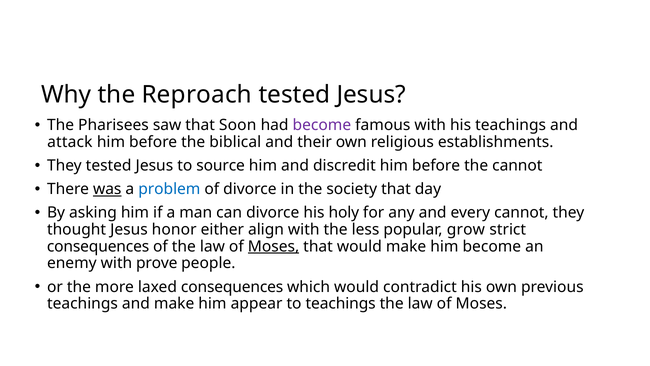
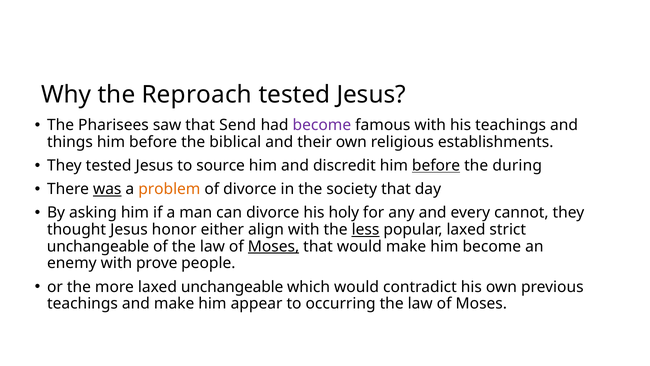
Soon: Soon -> Send (238, 125)
attack: attack -> things (70, 142)
before underline: none -> present (436, 165)
the cannot: cannot -> during (517, 165)
problem colour: blue -> orange (169, 189)
less underline: none -> present (366, 229)
popular grow: grow -> laxed (466, 229)
consequences: consequences -> unchangeable (98, 246)
laxed consequences: consequences -> unchangeable (232, 287)
to teachings: teachings -> occurring (341, 303)
